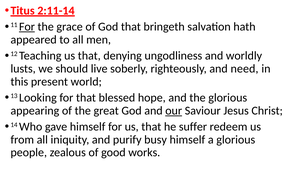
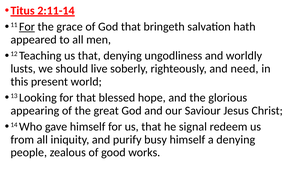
our underline: present -> none (174, 111)
suffer: suffer -> signal (193, 127)
a glorious: glorious -> denying (236, 140)
